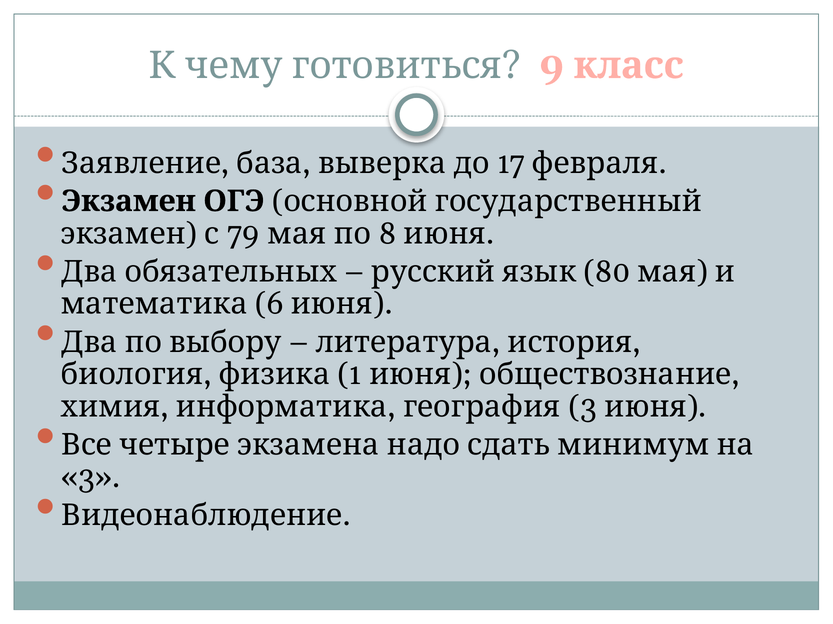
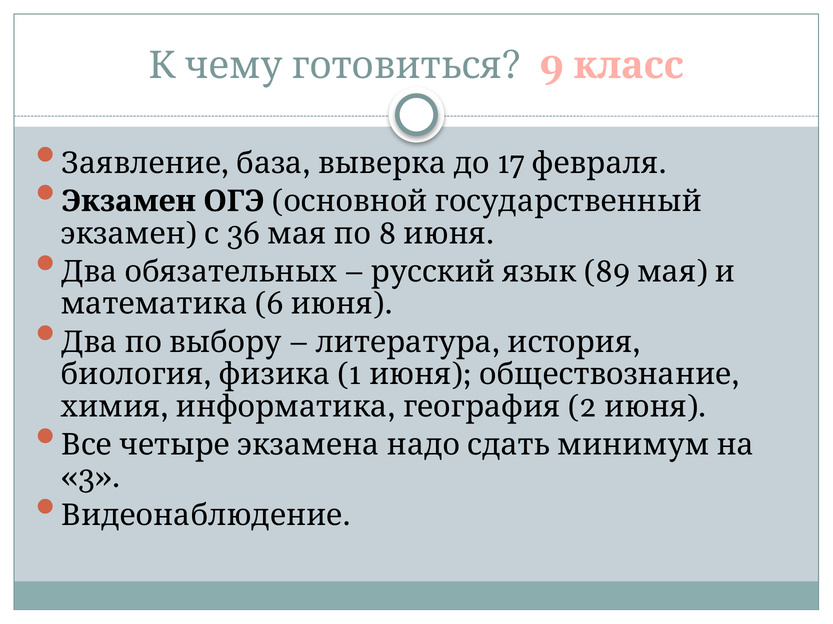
79: 79 -> 36 (243, 234)
80: 80 -> 89 (607, 272)
3: 3 -> 2 (583, 407)
